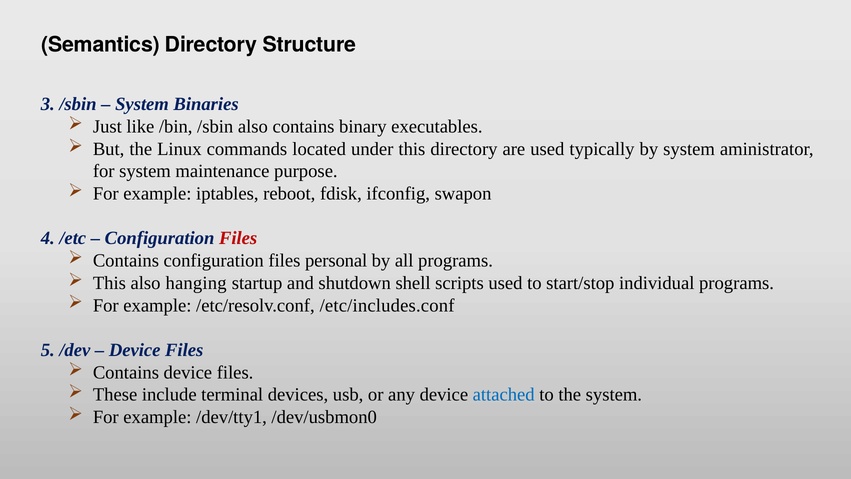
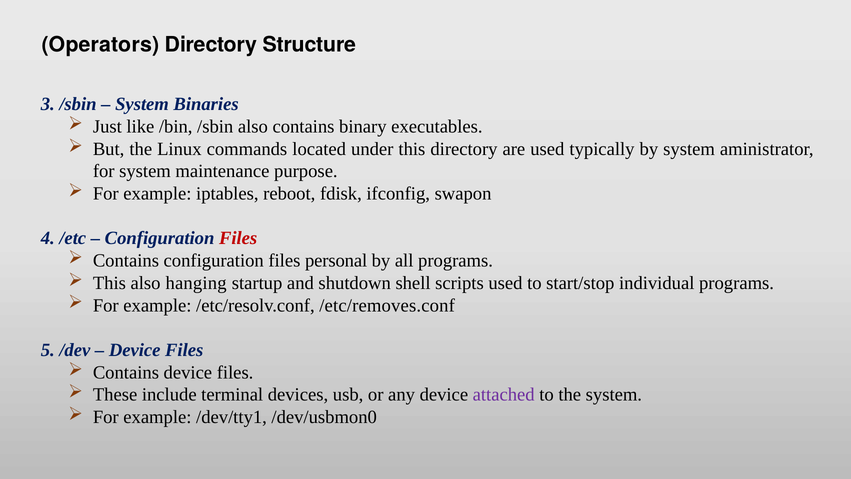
Semantics: Semantics -> Operators (100, 45)
/etc/includes.conf: /etc/includes.conf -> /etc/removes.conf (387, 305)
attached colour: blue -> purple (504, 395)
